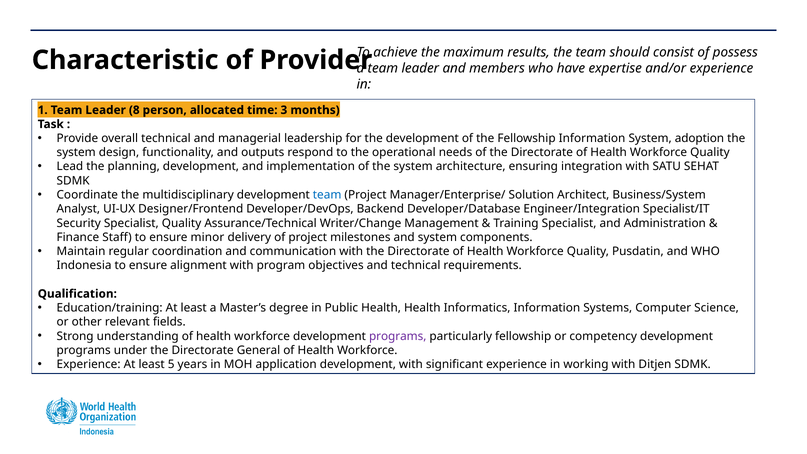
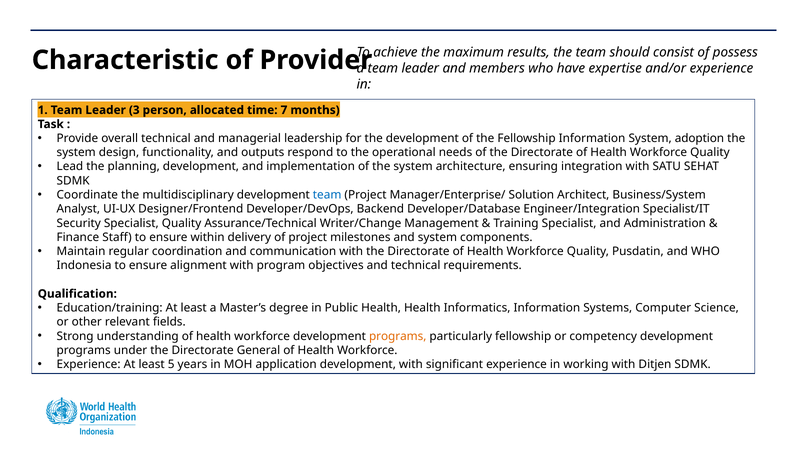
8: 8 -> 3 (134, 110)
3: 3 -> 7 (284, 110)
minor: minor -> within (208, 237)
programs colour: purple -> orange (398, 336)
